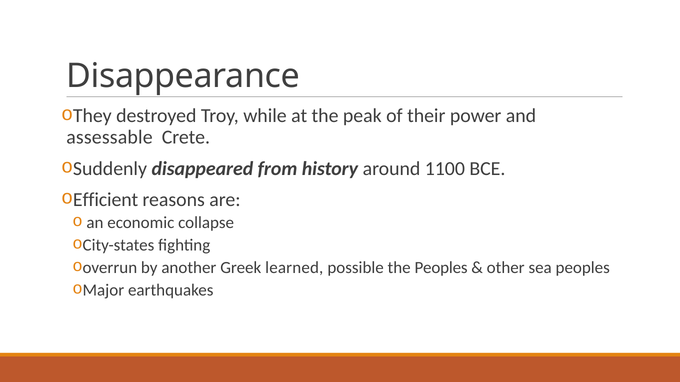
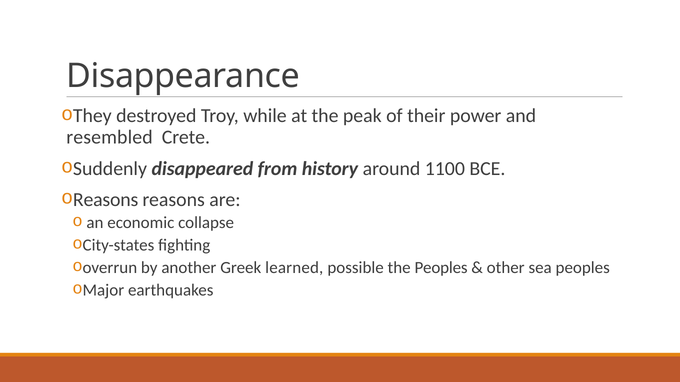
assessable: assessable -> resembled (110, 137)
Efficient: Efficient -> Reasons (106, 200)
